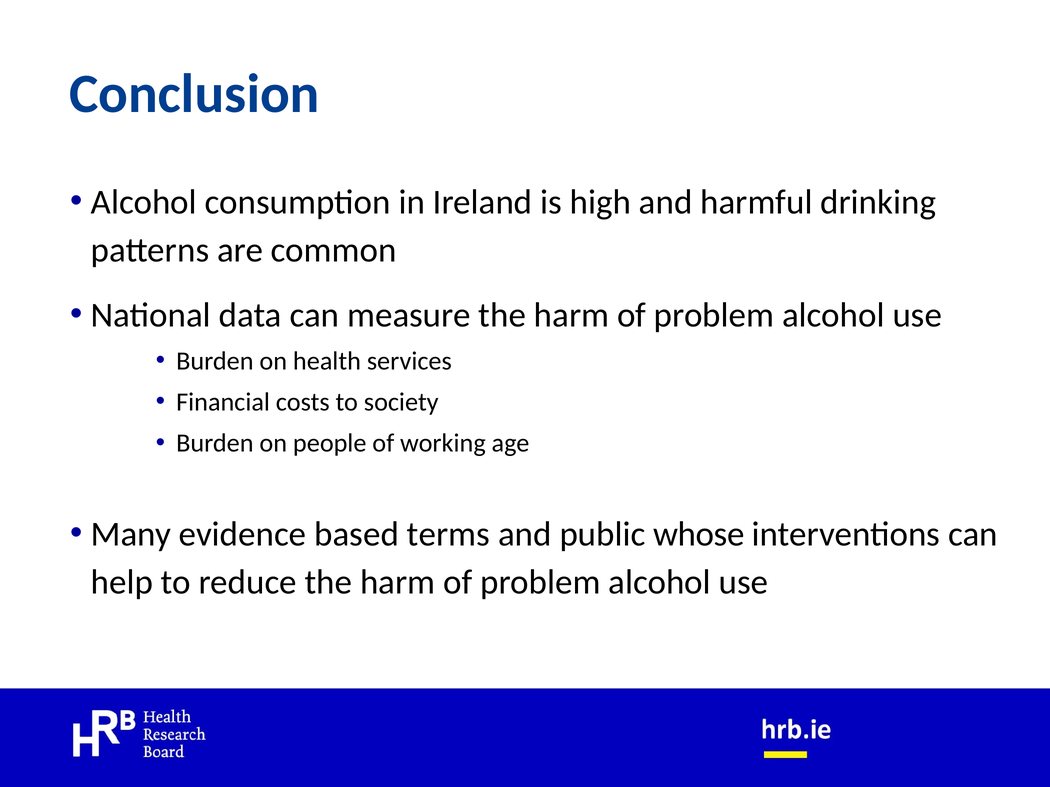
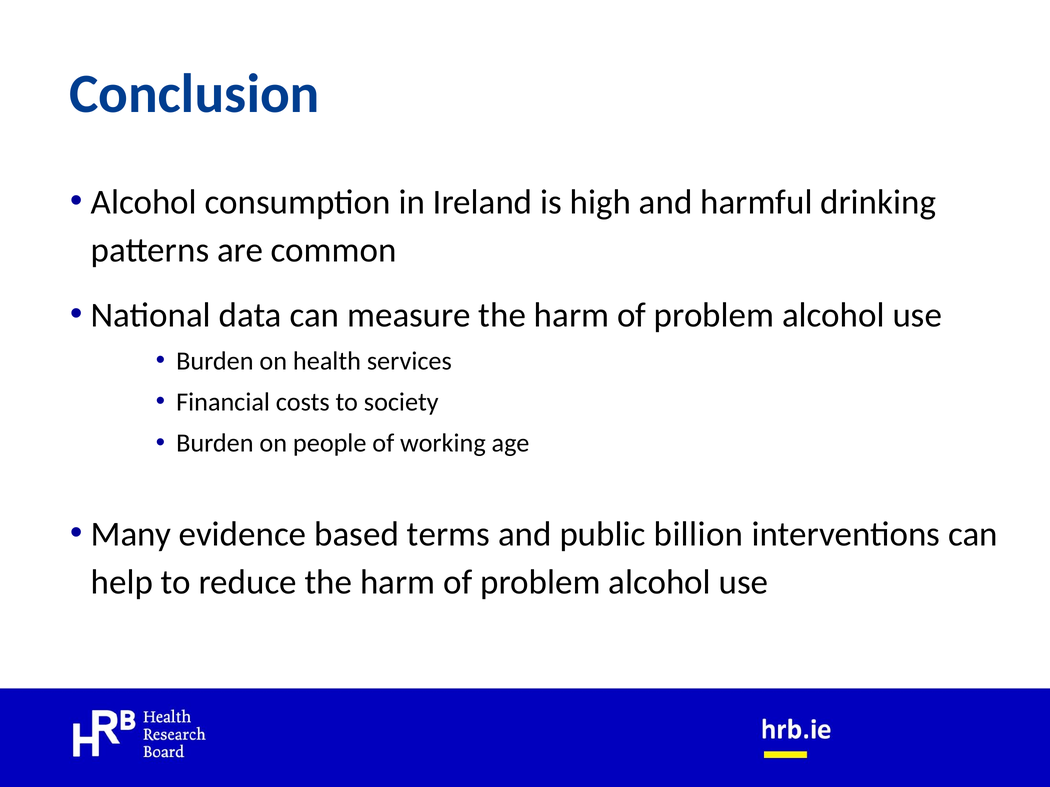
whose: whose -> billion (699, 535)
